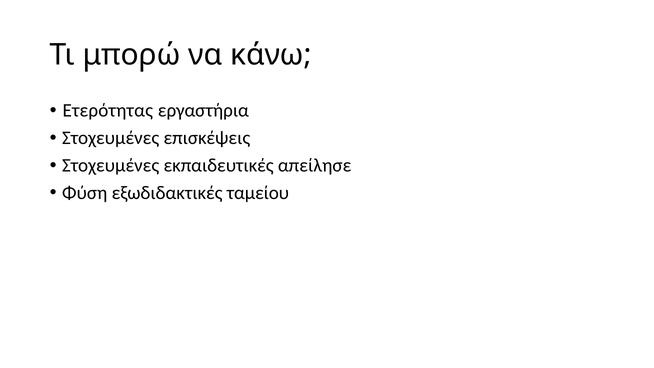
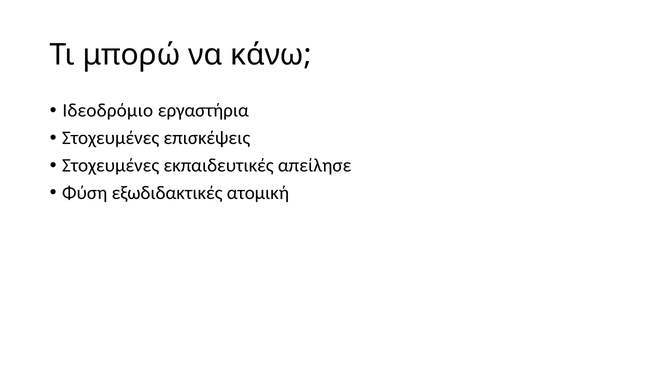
Ετερότητας: Ετερότητας -> Ιδεοδρόμιο (108, 111)
ταμείου: ταμείου -> ατομική (258, 193)
